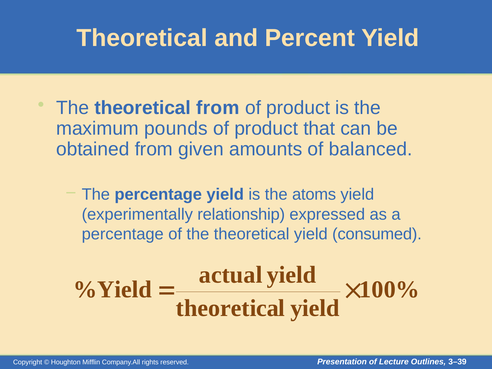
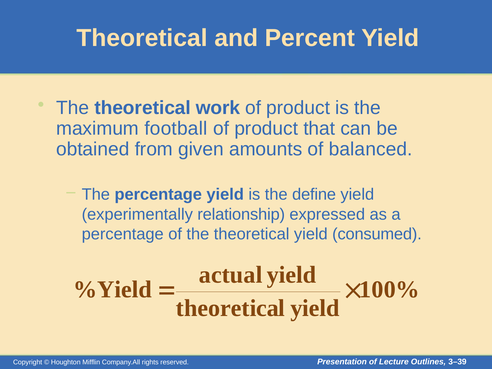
theoretical from: from -> work (218, 108)
pounds: pounds -> football (176, 128)
atoms: atoms -> define (314, 195)
